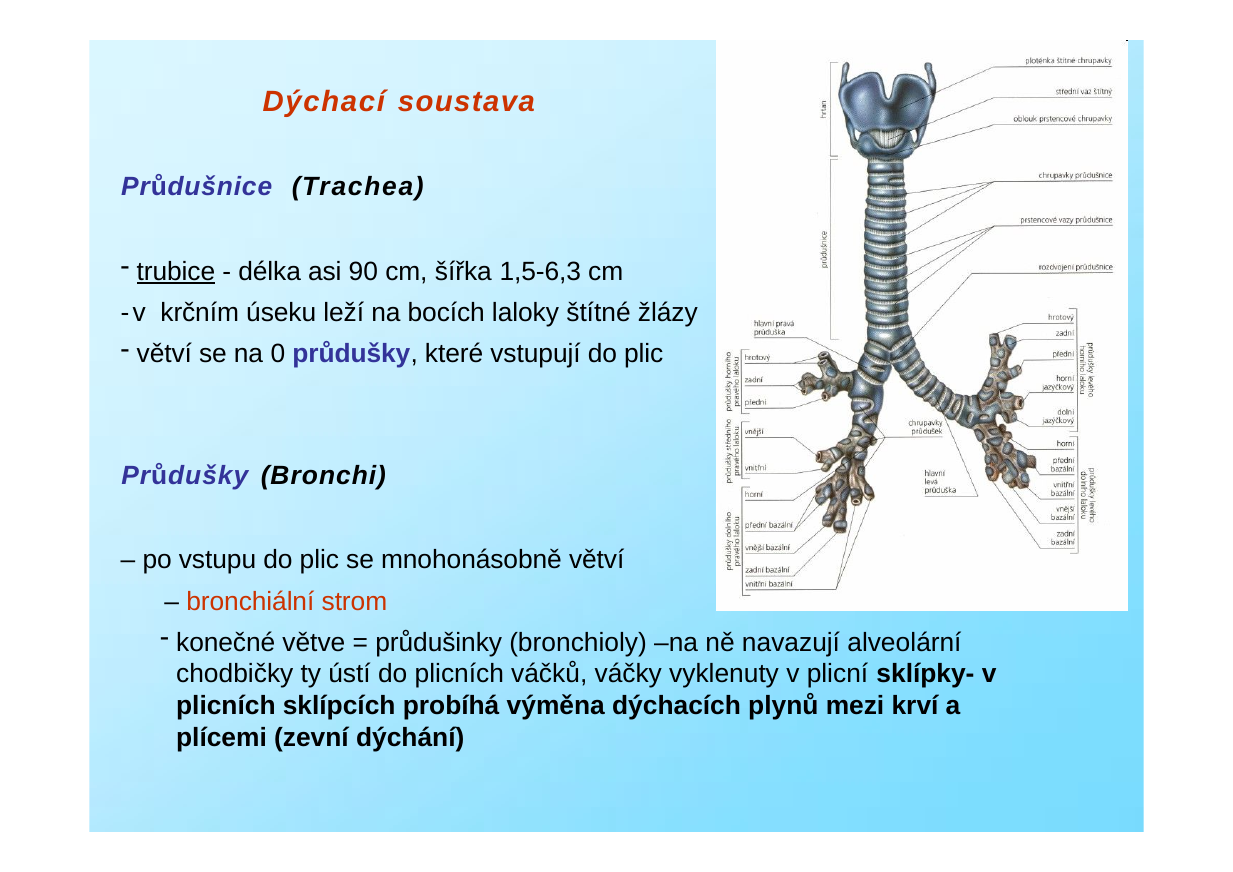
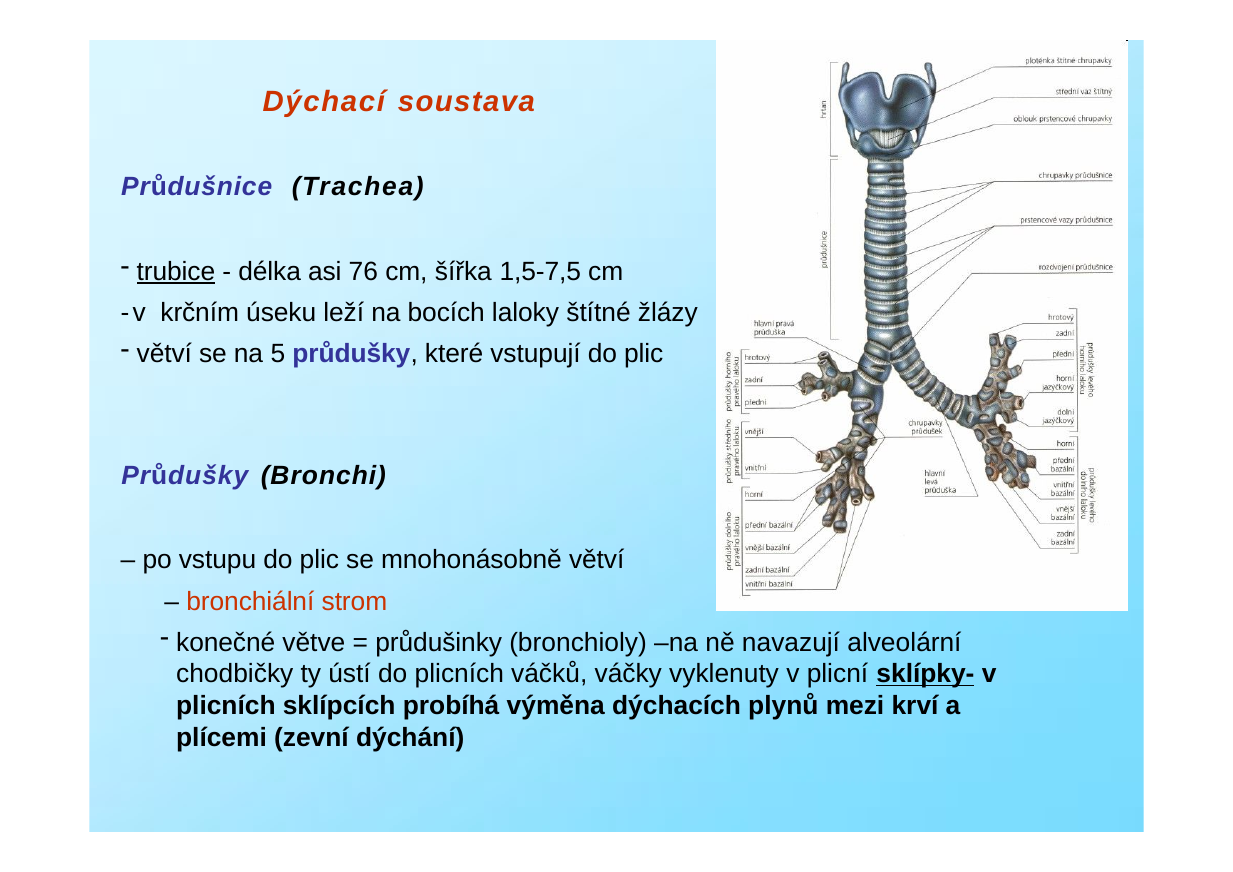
90: 90 -> 76 (363, 271)
1,5-6,3: 1,5-6,3 -> 1,5-7,5 (540, 271)
0: 0 -> 5 (278, 354)
sklípky- underline: none -> present (925, 674)
